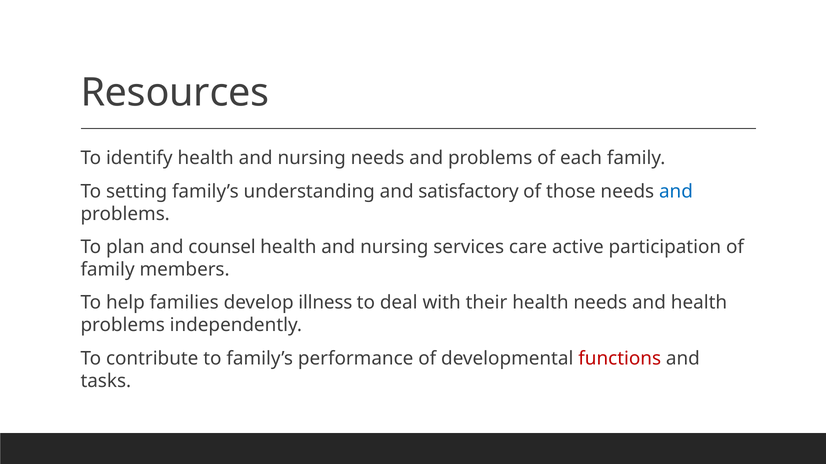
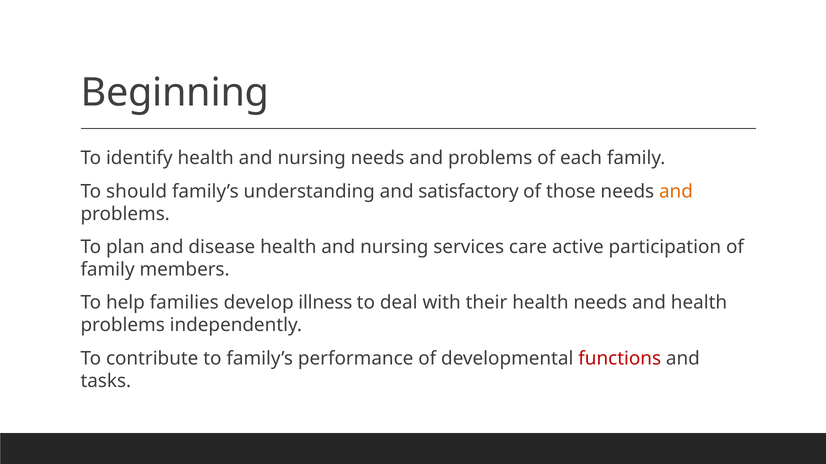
Resources: Resources -> Beginning (175, 93)
setting: setting -> should (137, 192)
and colour: blue -> orange (676, 192)
counsel: counsel -> disease (222, 247)
